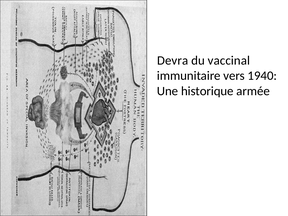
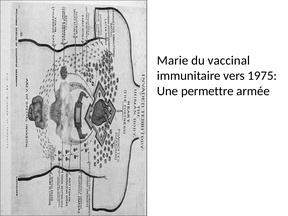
Devra: Devra -> Marie (173, 60)
1940: 1940 -> 1975 (262, 76)
historique: historique -> permettre (207, 91)
